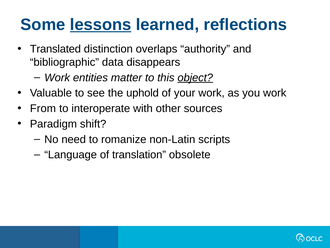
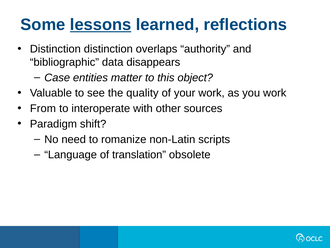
Translated: Translated -> Distinction (55, 49)
Work: Work -> Case (57, 78)
object underline: present -> none (195, 78)
uphold: uphold -> quality (142, 93)
